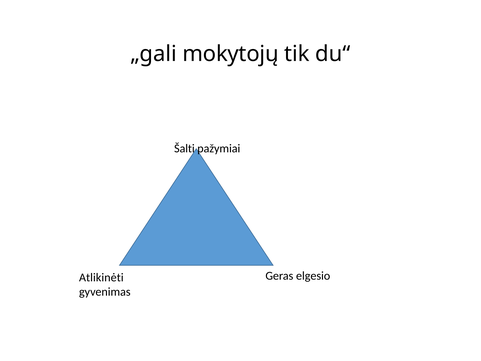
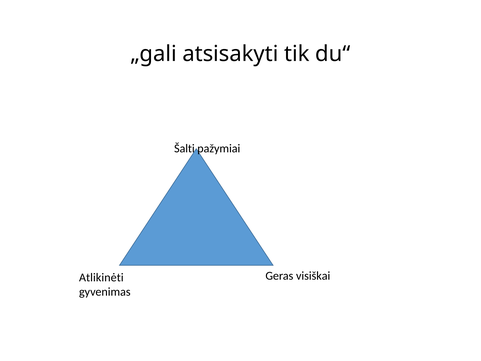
mokytojų: mokytojų -> atsisakyti (230, 54)
elgesio: elgesio -> visiškai (313, 276)
